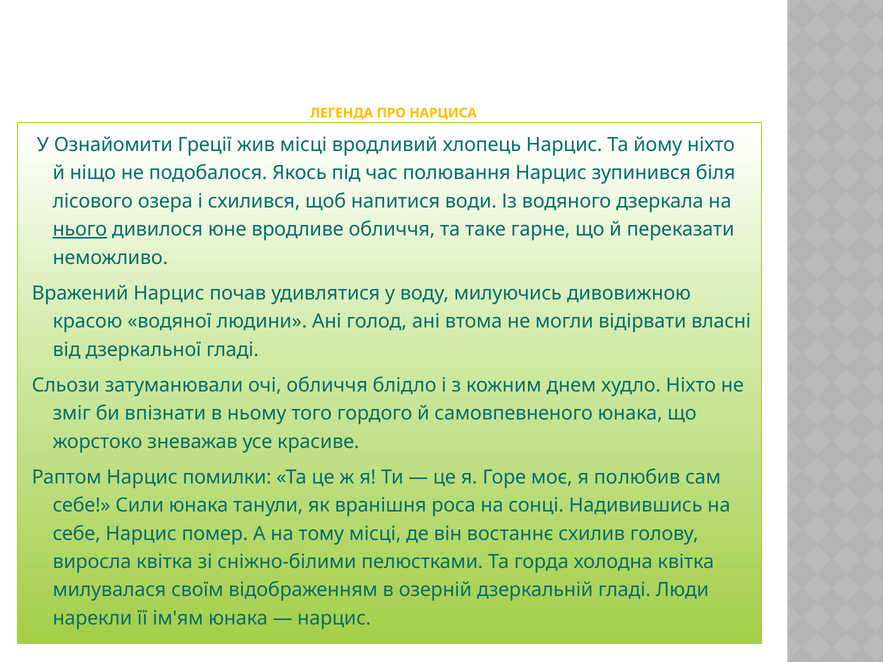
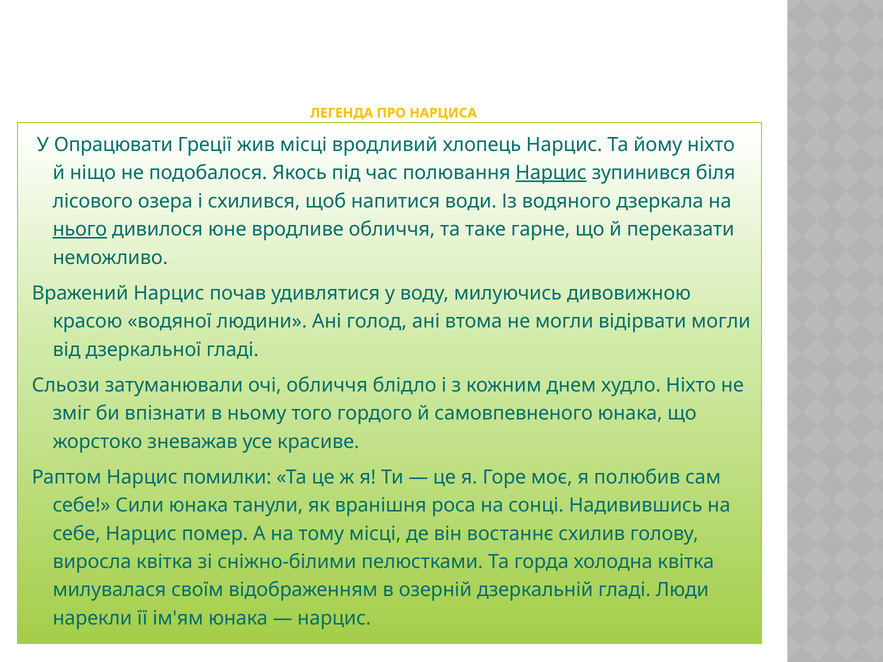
Ознайомити: Ознайомити -> Опрацювати (113, 145)
Нарцис underline: none -> present (551, 173)
відірвати власні: власні -> могли (721, 321)
